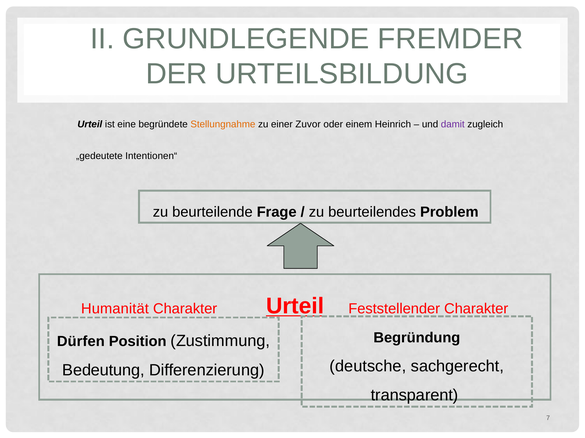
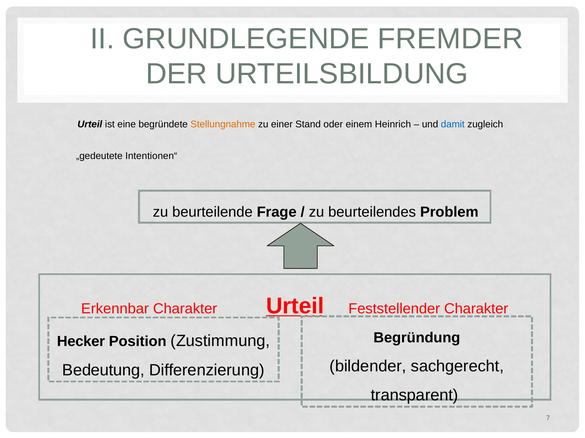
Zuvor: Zuvor -> Stand (308, 124)
damit colour: purple -> blue (453, 124)
Humanität: Humanität -> Erkennbar (115, 309)
Dürfen: Dürfen -> Hecker (81, 342)
deutsche: deutsche -> bildender (368, 367)
